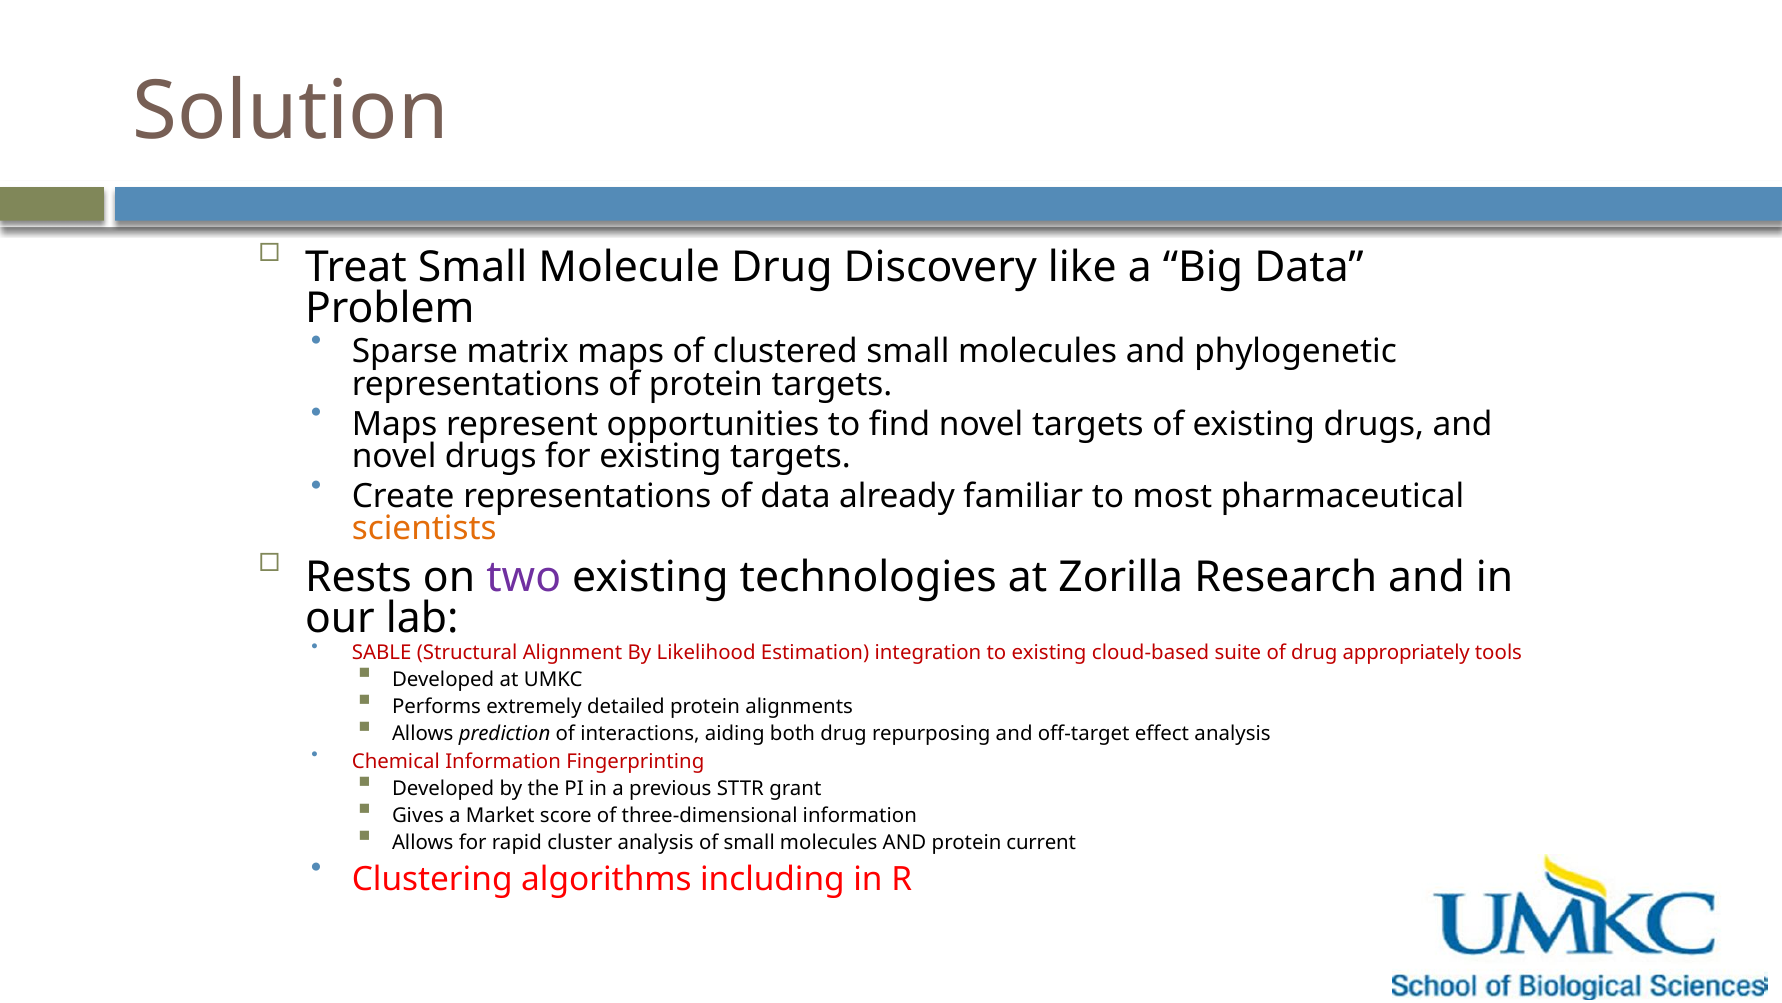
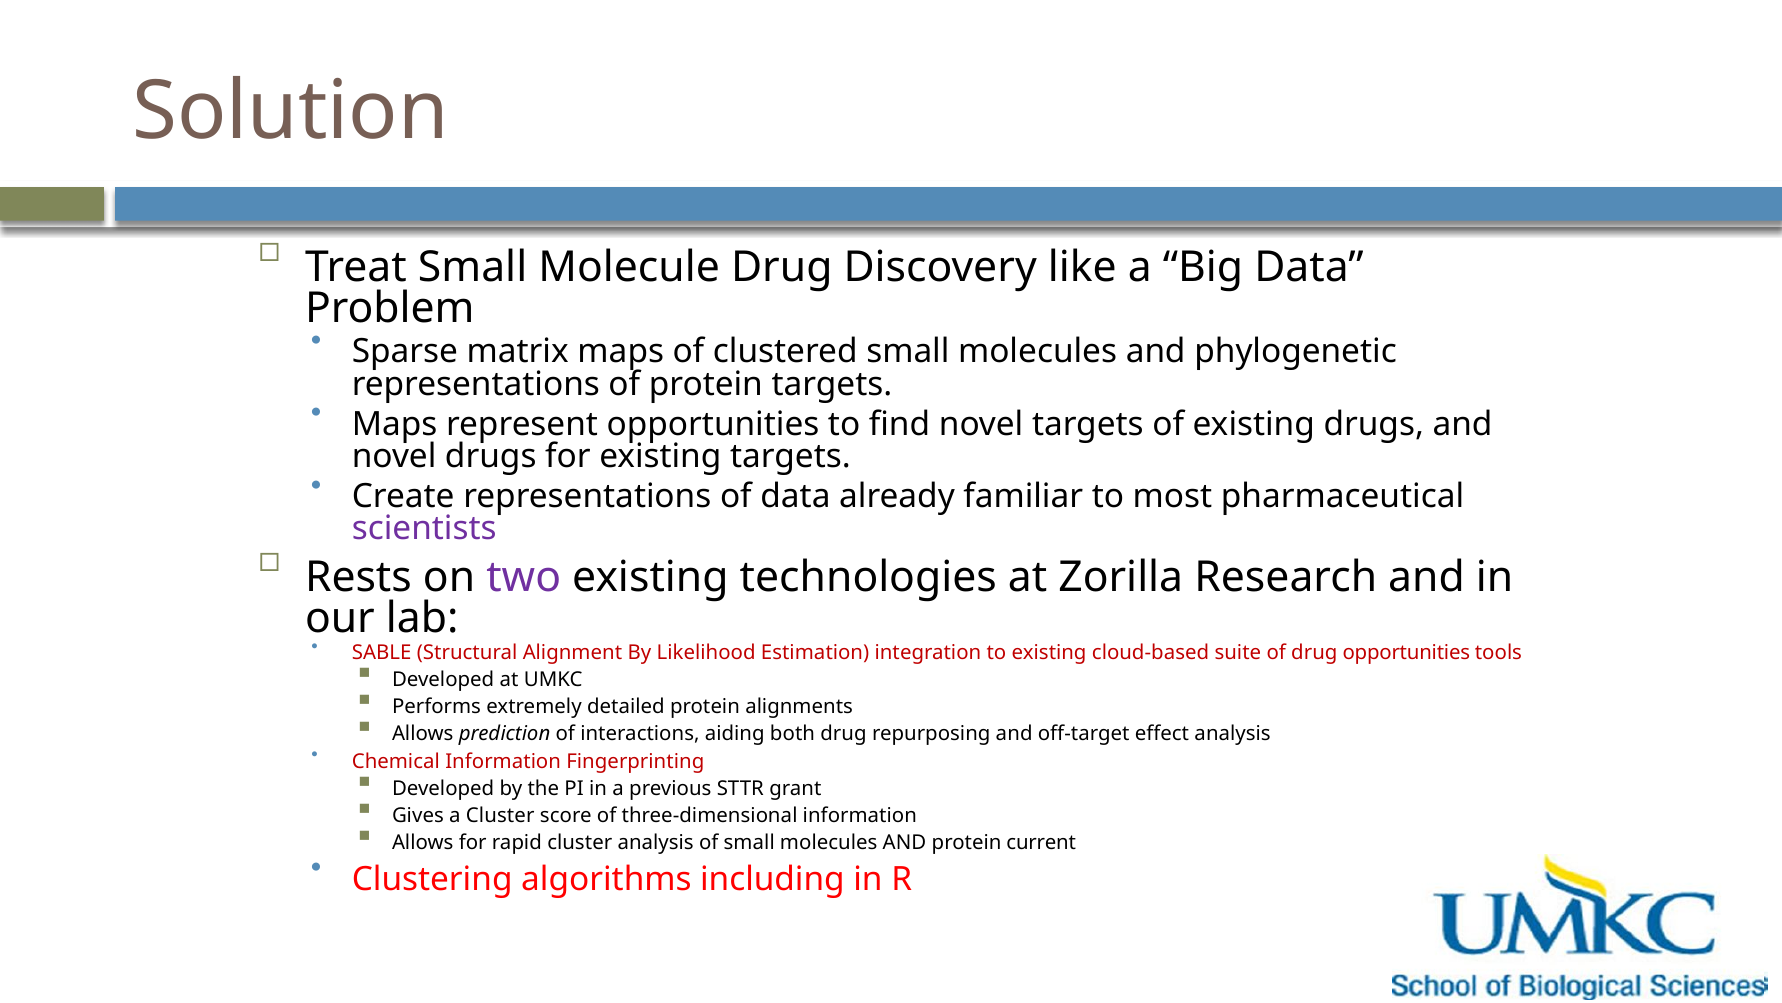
scientists colour: orange -> purple (424, 528)
drug appropriately: appropriately -> opportunities (1406, 653)
a Market: Market -> Cluster (500, 816)
